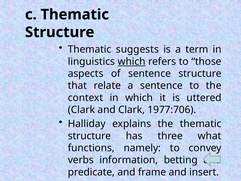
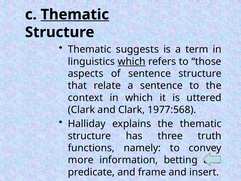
Thematic underline: none -> present (75, 14)
1977:706: 1977:706 -> 1977:568 (172, 110)
what: what -> truth (210, 136)
verbs: verbs -> more (81, 160)
